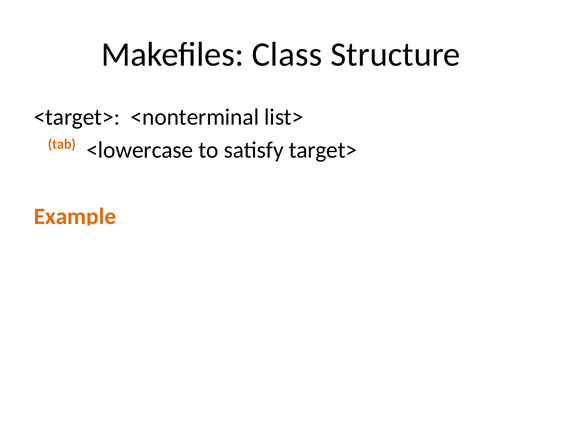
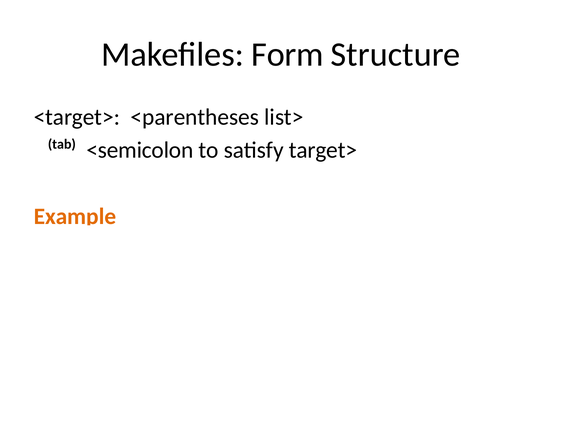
Class: Class -> Form (287, 54)
<nonterminal: <nonterminal -> <parentheses (195, 117)
tab colour: orange -> black (62, 144)
<lowercase: <lowercase -> <semicolon (140, 150)
